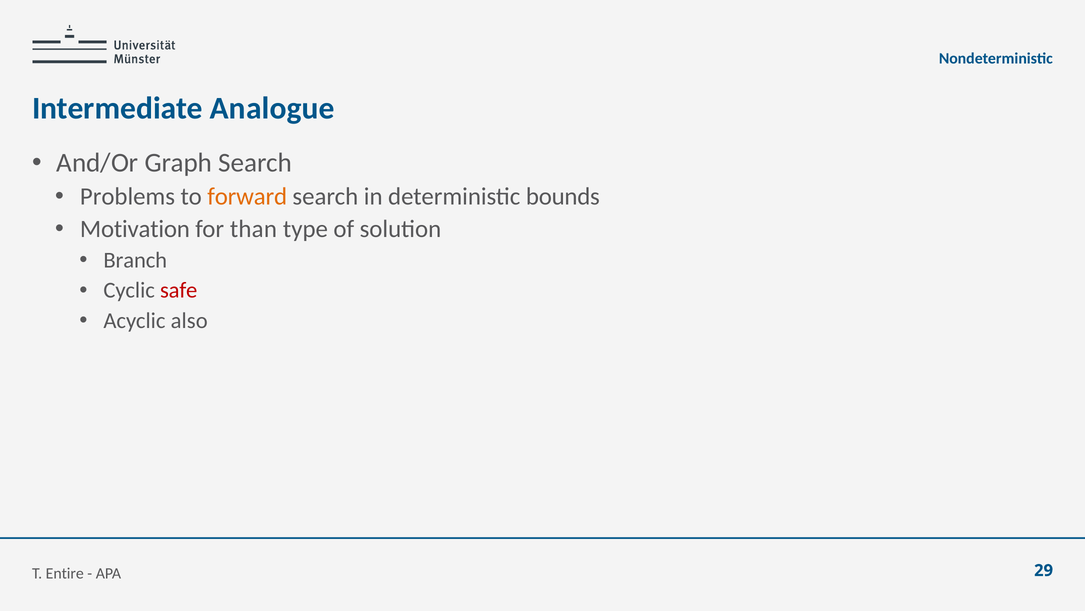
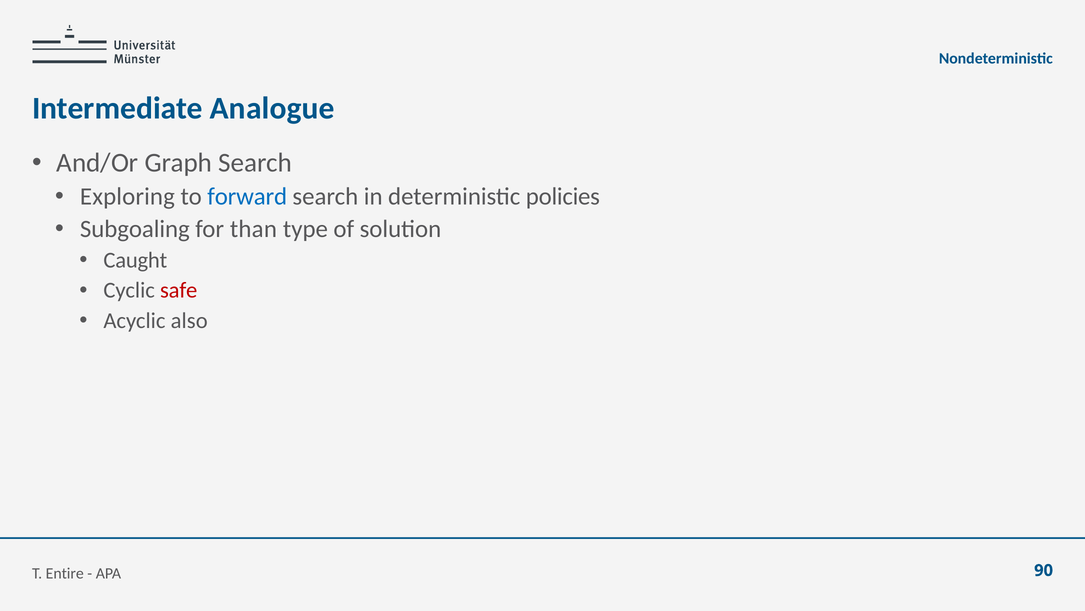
Problems: Problems -> Exploring (127, 196)
forward colour: orange -> blue (247, 196)
bounds: bounds -> policies (563, 196)
Motivation: Motivation -> Subgoaling (135, 229)
Branch: Branch -> Caught (135, 260)
29: 29 -> 90 (1044, 570)
